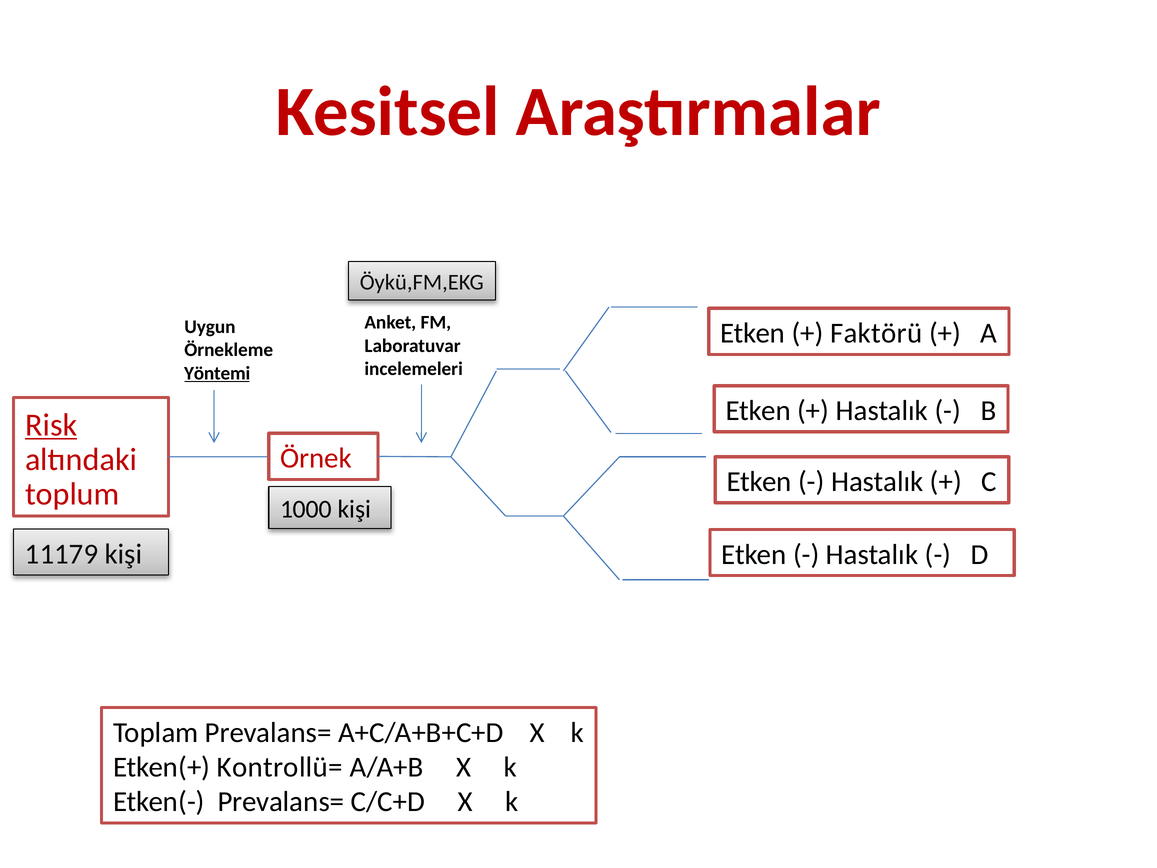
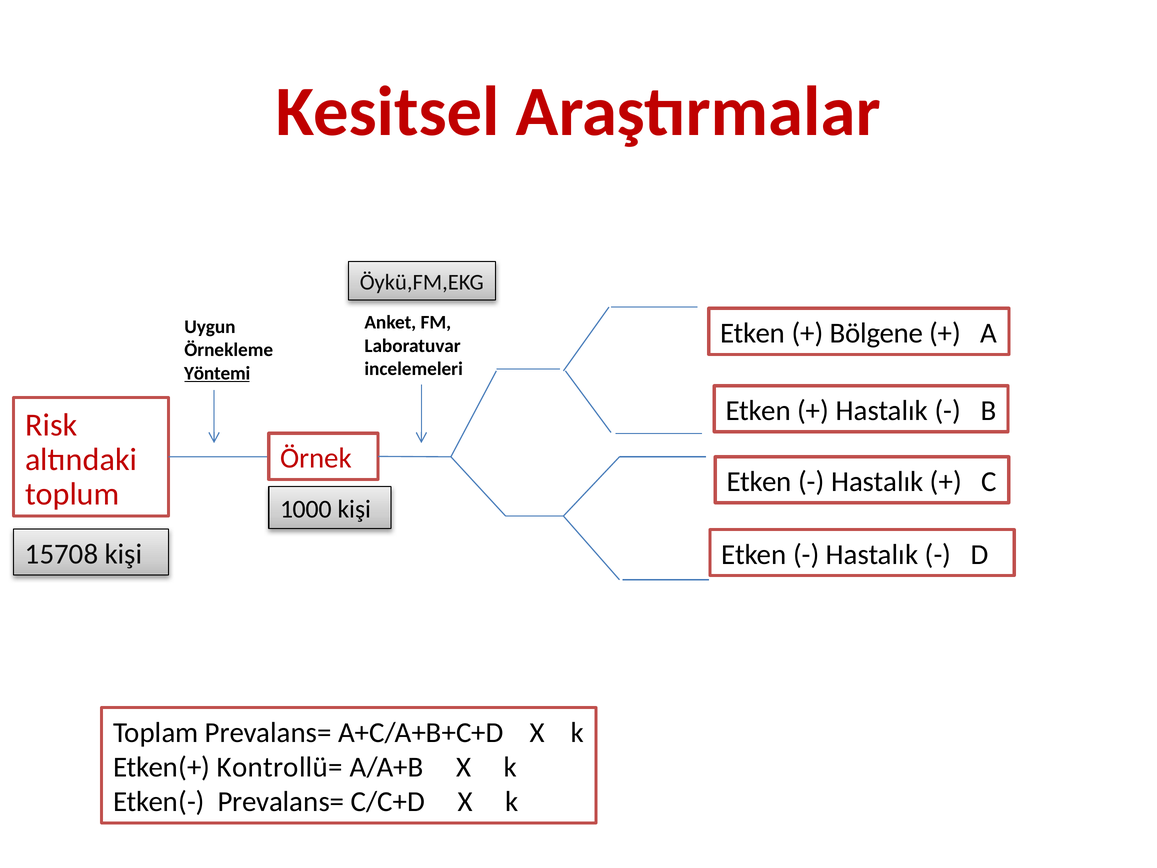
Faktörü: Faktörü -> Bölgene (877, 333)
Risk underline: present -> none (51, 425)
11179: 11179 -> 15708 (62, 554)
